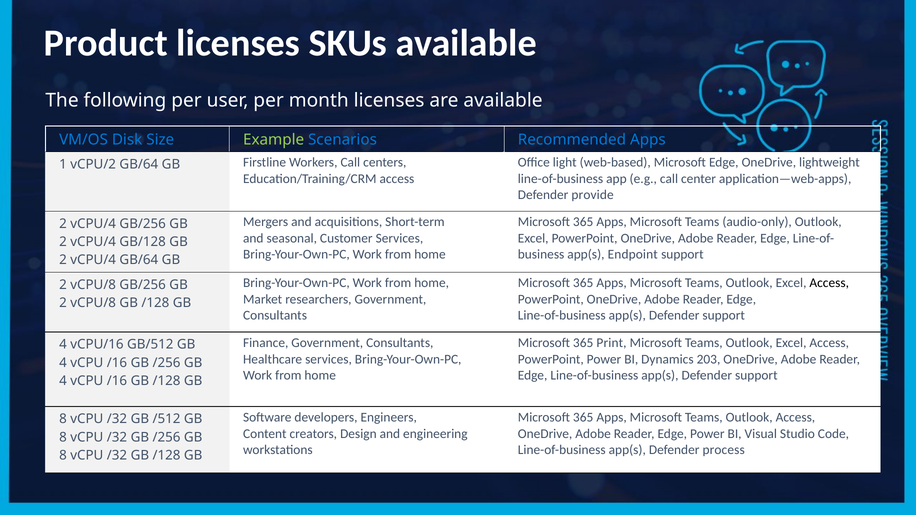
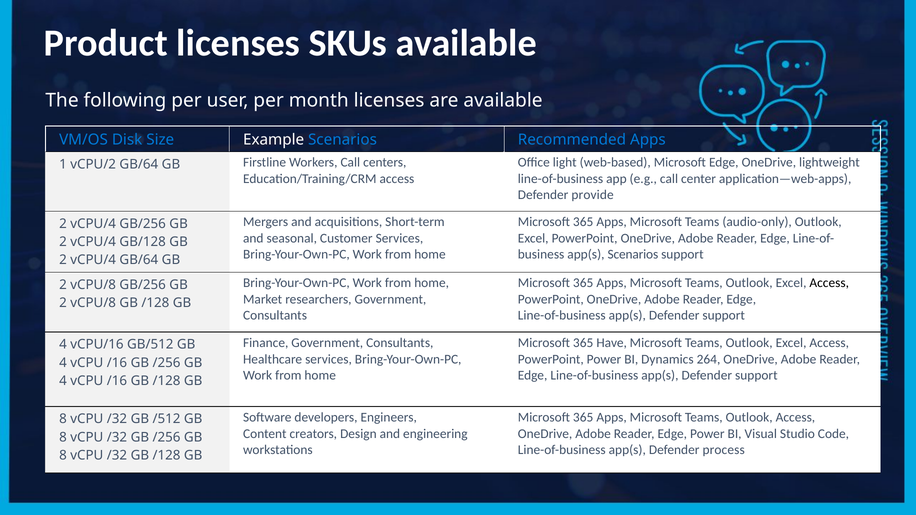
Example colour: light green -> white (274, 140)
app(s Endpoint: Endpoint -> Scenarios (633, 255)
Print: Print -> Have (612, 343)
203: 203 -> 264 (709, 359)
